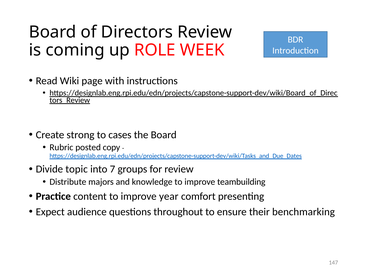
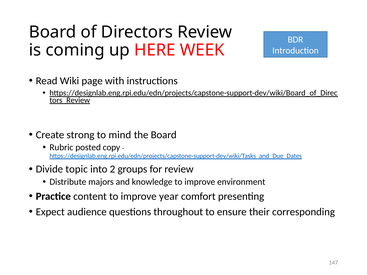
ROLE: ROLE -> HERE (155, 50)
cases: cases -> mind (120, 135)
7: 7 -> 2 (112, 169)
teambuilding: teambuilding -> environment (241, 182)
benchmarking: benchmarking -> corresponding (304, 212)
